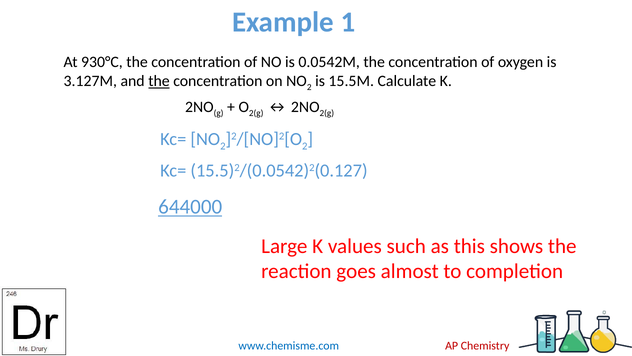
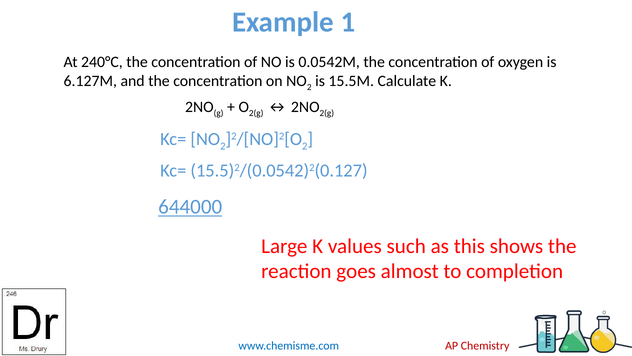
930°C: 930°C -> 240°C (102, 62)
3.127M: 3.127M -> 6.127M (90, 81)
the underline: present -> none (159, 81)
